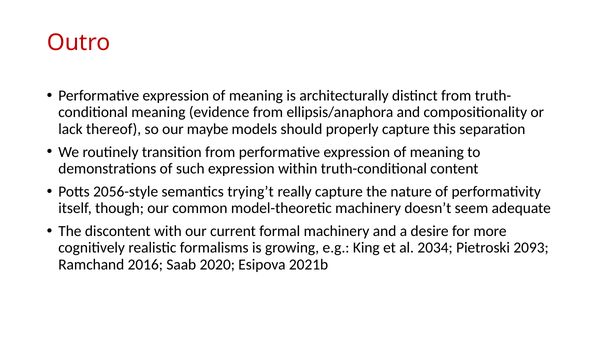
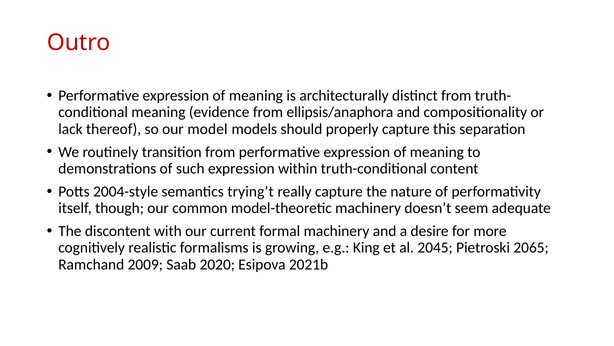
maybe: maybe -> model (208, 129)
2056-style: 2056-style -> 2004-style (126, 191)
2034: 2034 -> 2045 (435, 247)
2093: 2093 -> 2065 (531, 247)
2016: 2016 -> 2009 (145, 264)
